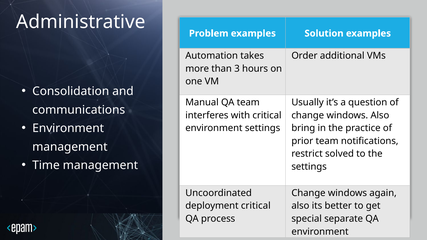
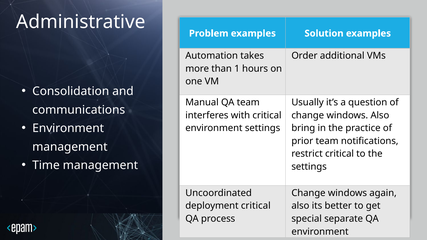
3: 3 -> 1 (237, 69)
restrict solved: solved -> critical (340, 154)
